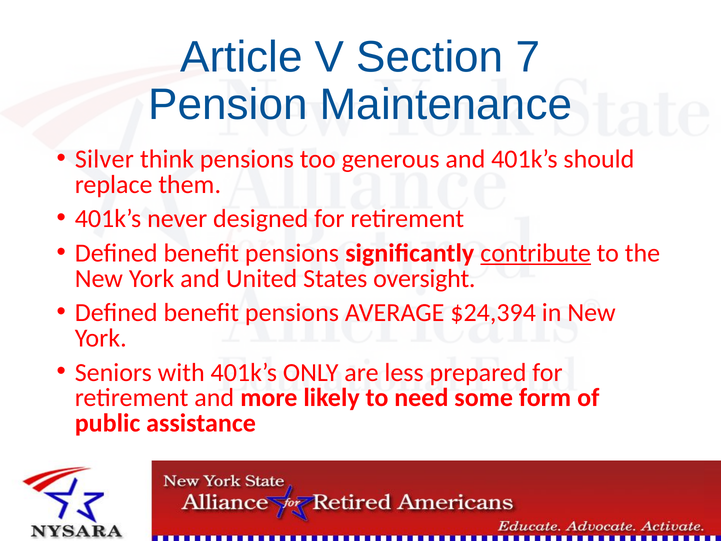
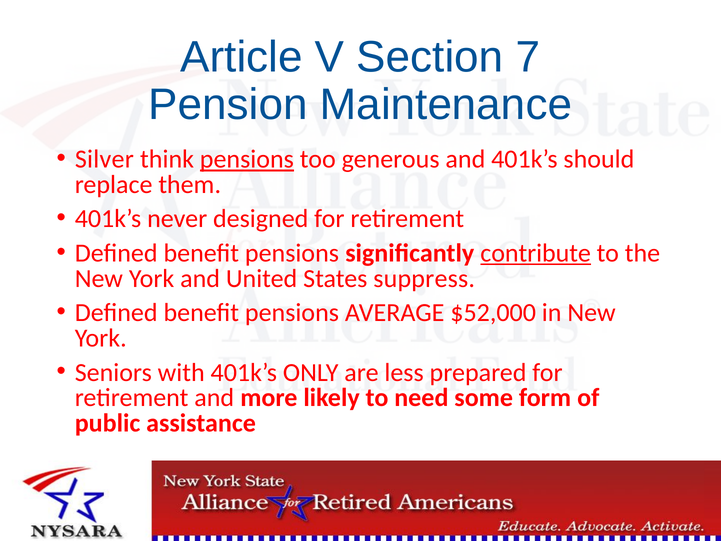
pensions underline: none -> present (247, 159)
oversight: oversight -> suppress (424, 278)
$24,394: $24,394 -> $52,000 (493, 313)
